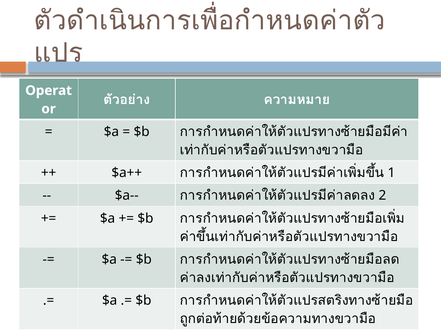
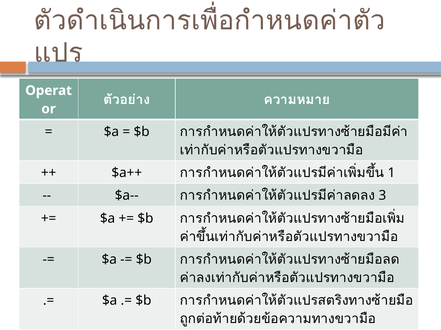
2: 2 -> 3 (382, 196)
